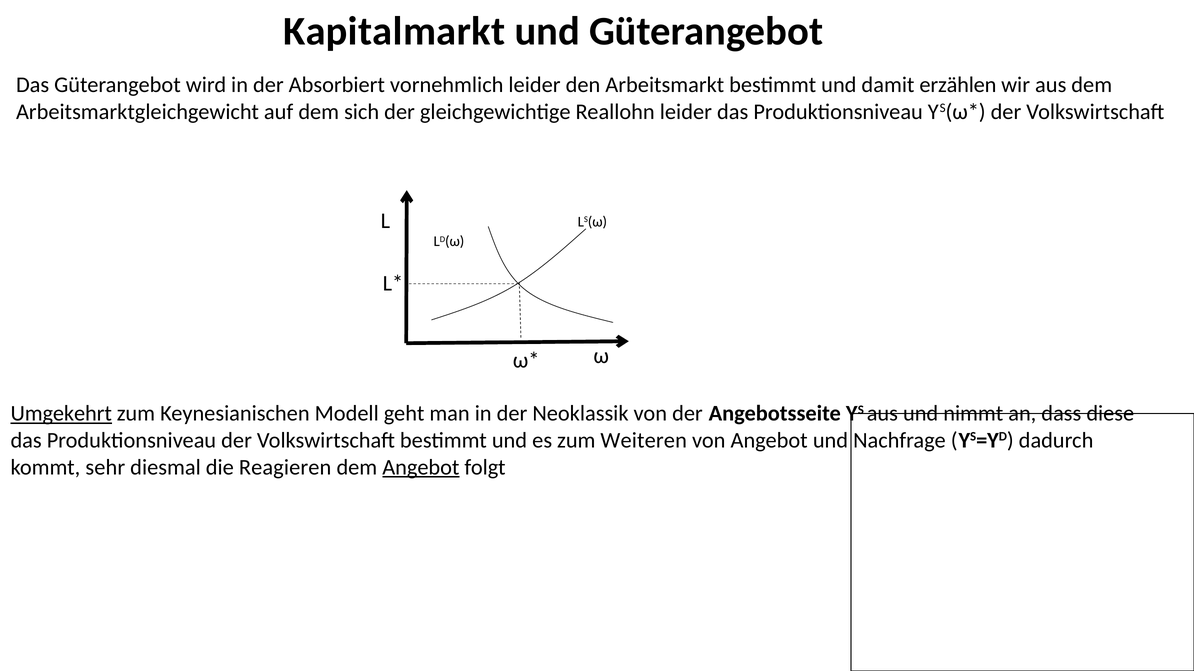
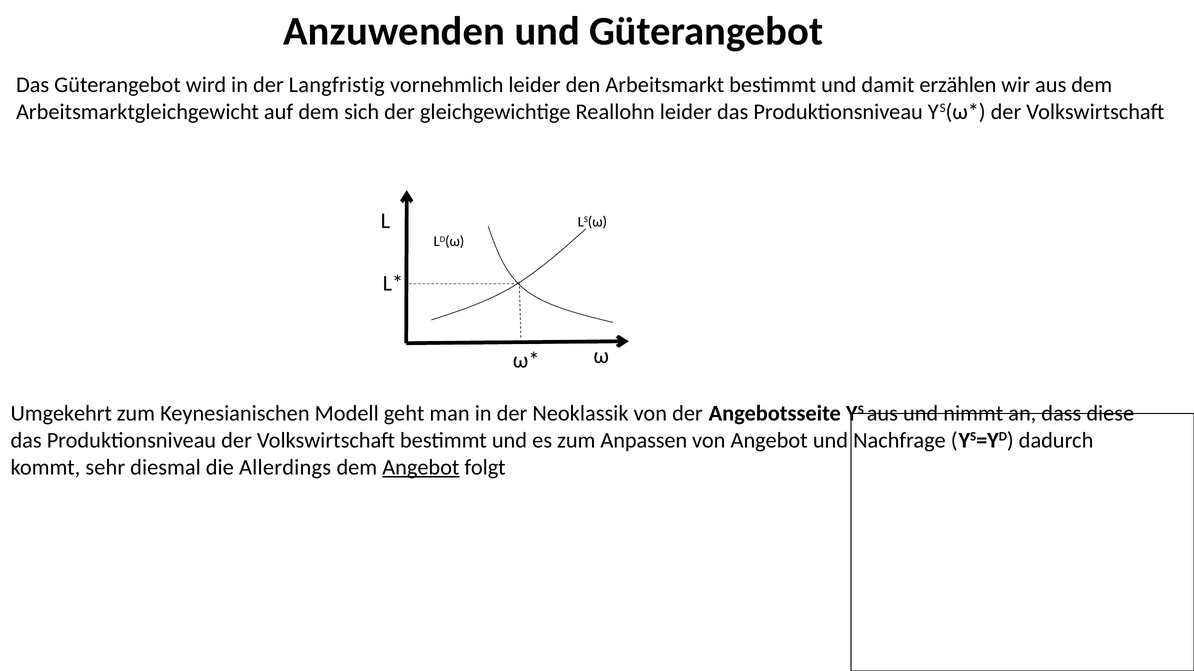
Kapitalmarkt: Kapitalmarkt -> Anzuwenden (394, 31)
Absorbiert: Absorbiert -> Langfristig (337, 85)
Umgekehrt underline: present -> none (61, 414)
Weiteren: Weiteren -> Anpassen (644, 441)
Reagieren: Reagieren -> Allerdings (285, 468)
